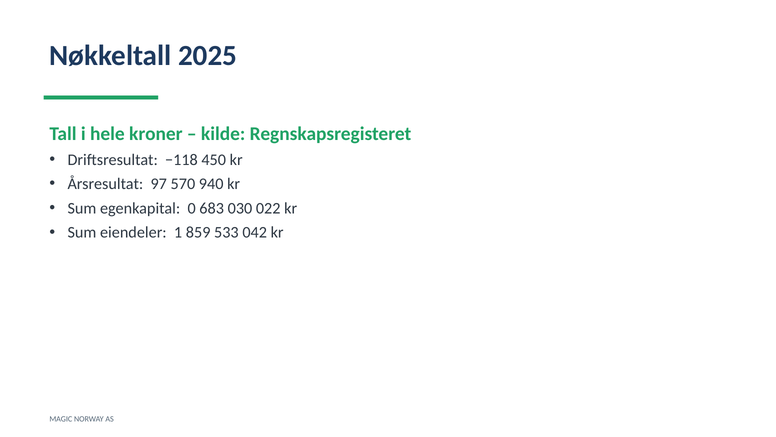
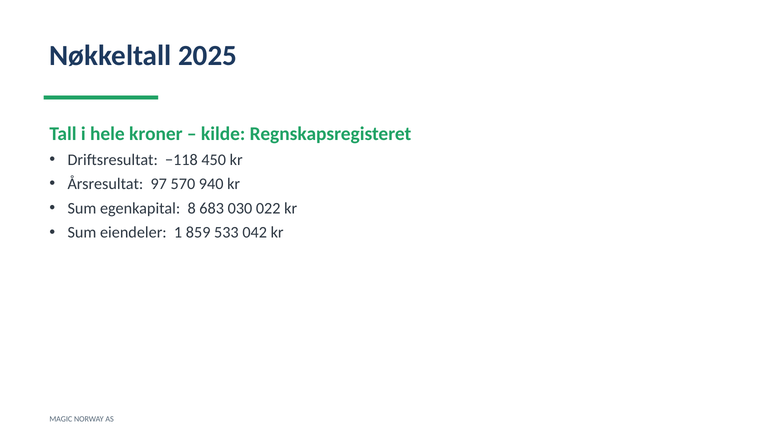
0: 0 -> 8 (192, 208)
